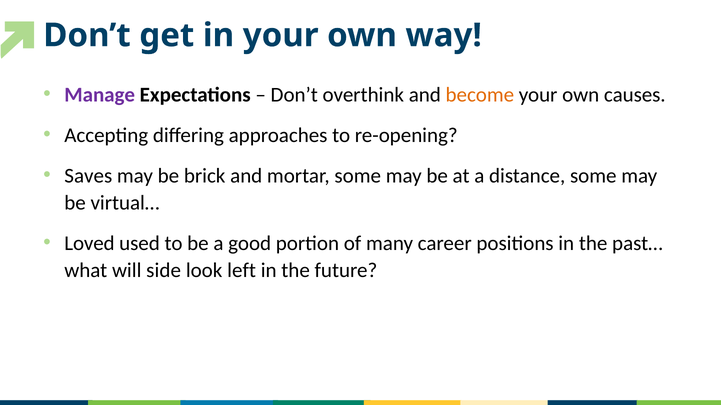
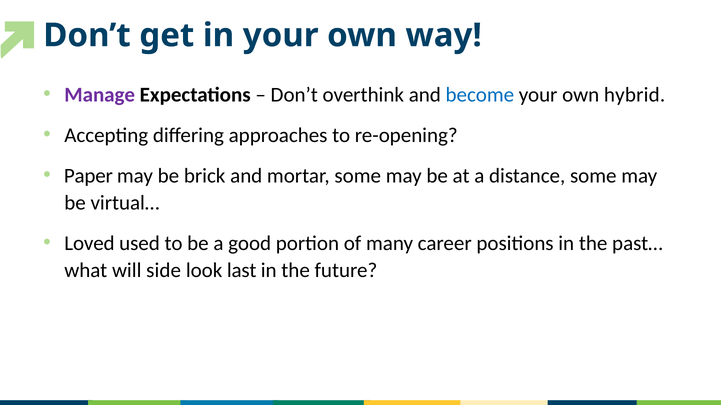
become colour: orange -> blue (480, 95)
causes: causes -> hybrid (635, 95)
Saves: Saves -> Paper (88, 176)
left: left -> last (242, 271)
